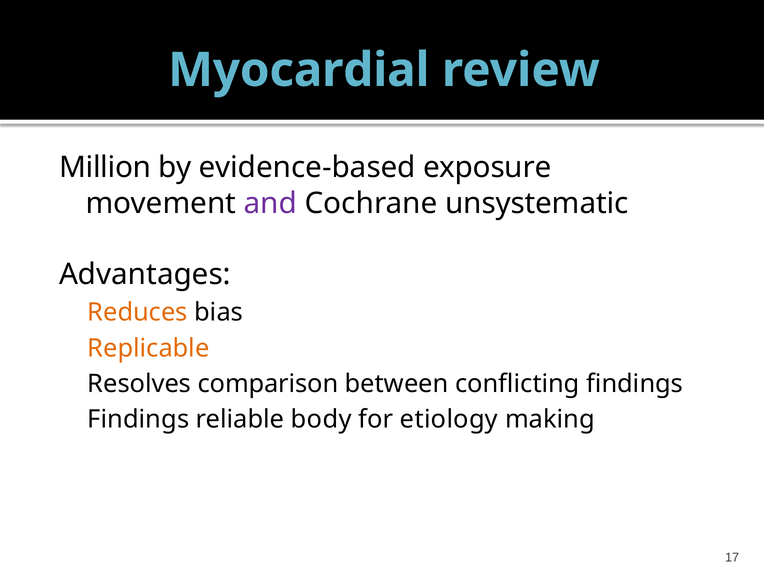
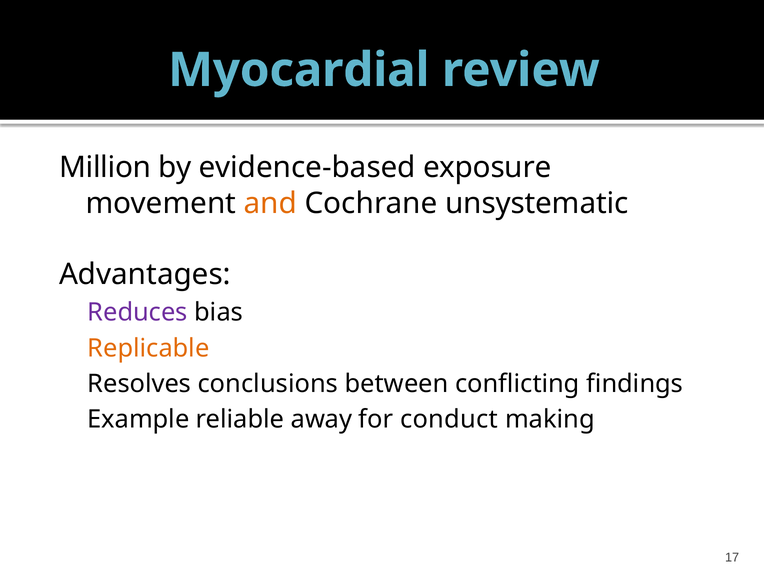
and colour: purple -> orange (270, 203)
Reduces colour: orange -> purple (138, 313)
comparison: comparison -> conclusions (268, 384)
Findings: Findings -> Example (138, 419)
body: body -> away (321, 419)
etiology: etiology -> conduct (449, 419)
